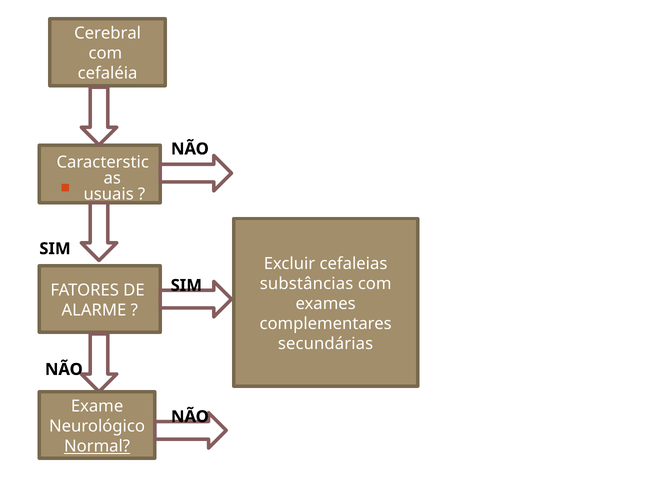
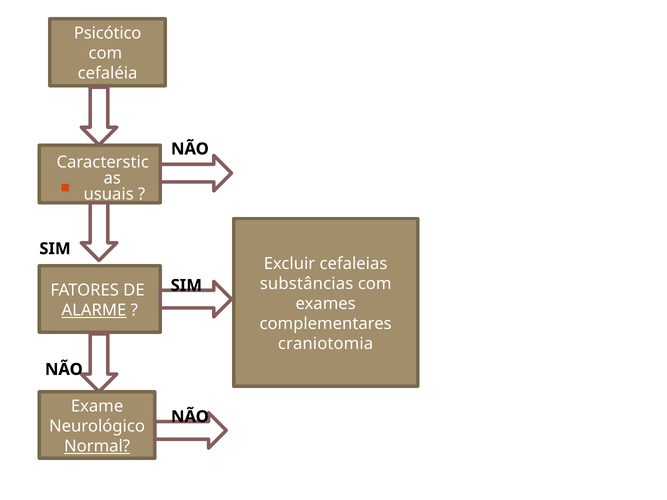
Cerebral: Cerebral -> Psicótico (108, 33)
ALARME underline: none -> present (94, 310)
secundárias: secundárias -> craniotomia (326, 344)
